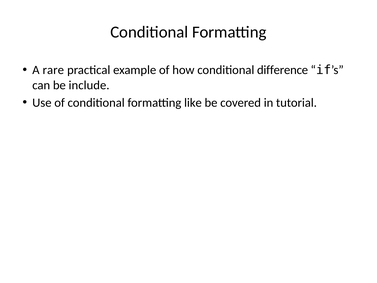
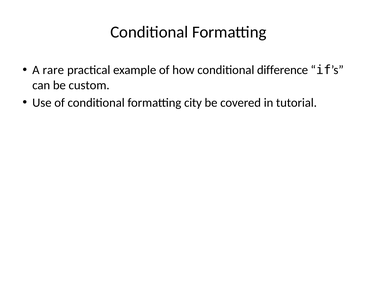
include: include -> custom (89, 85)
like: like -> city (193, 103)
